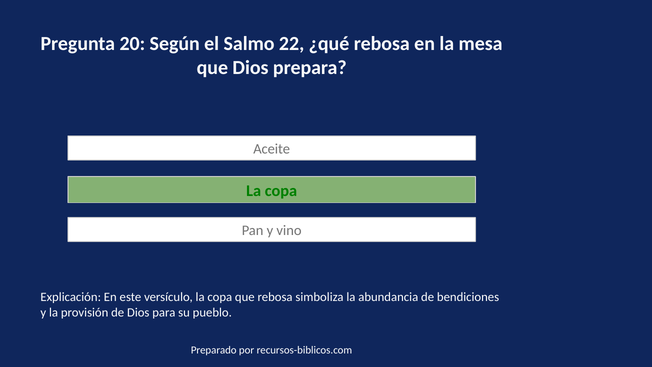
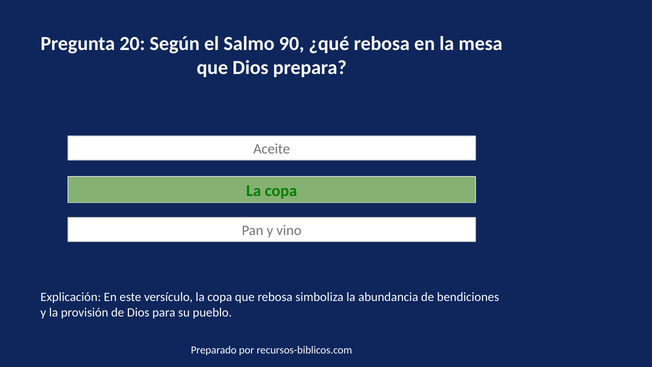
22: 22 -> 90 (292, 44)
